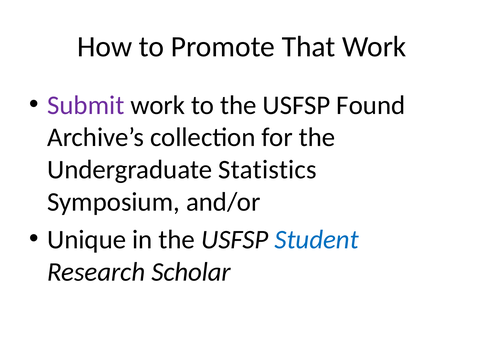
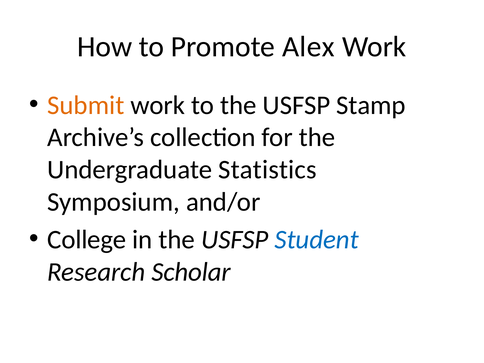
That: That -> Alex (308, 47)
Submit colour: purple -> orange (86, 105)
Found: Found -> Stamp (371, 105)
Unique: Unique -> College (87, 240)
